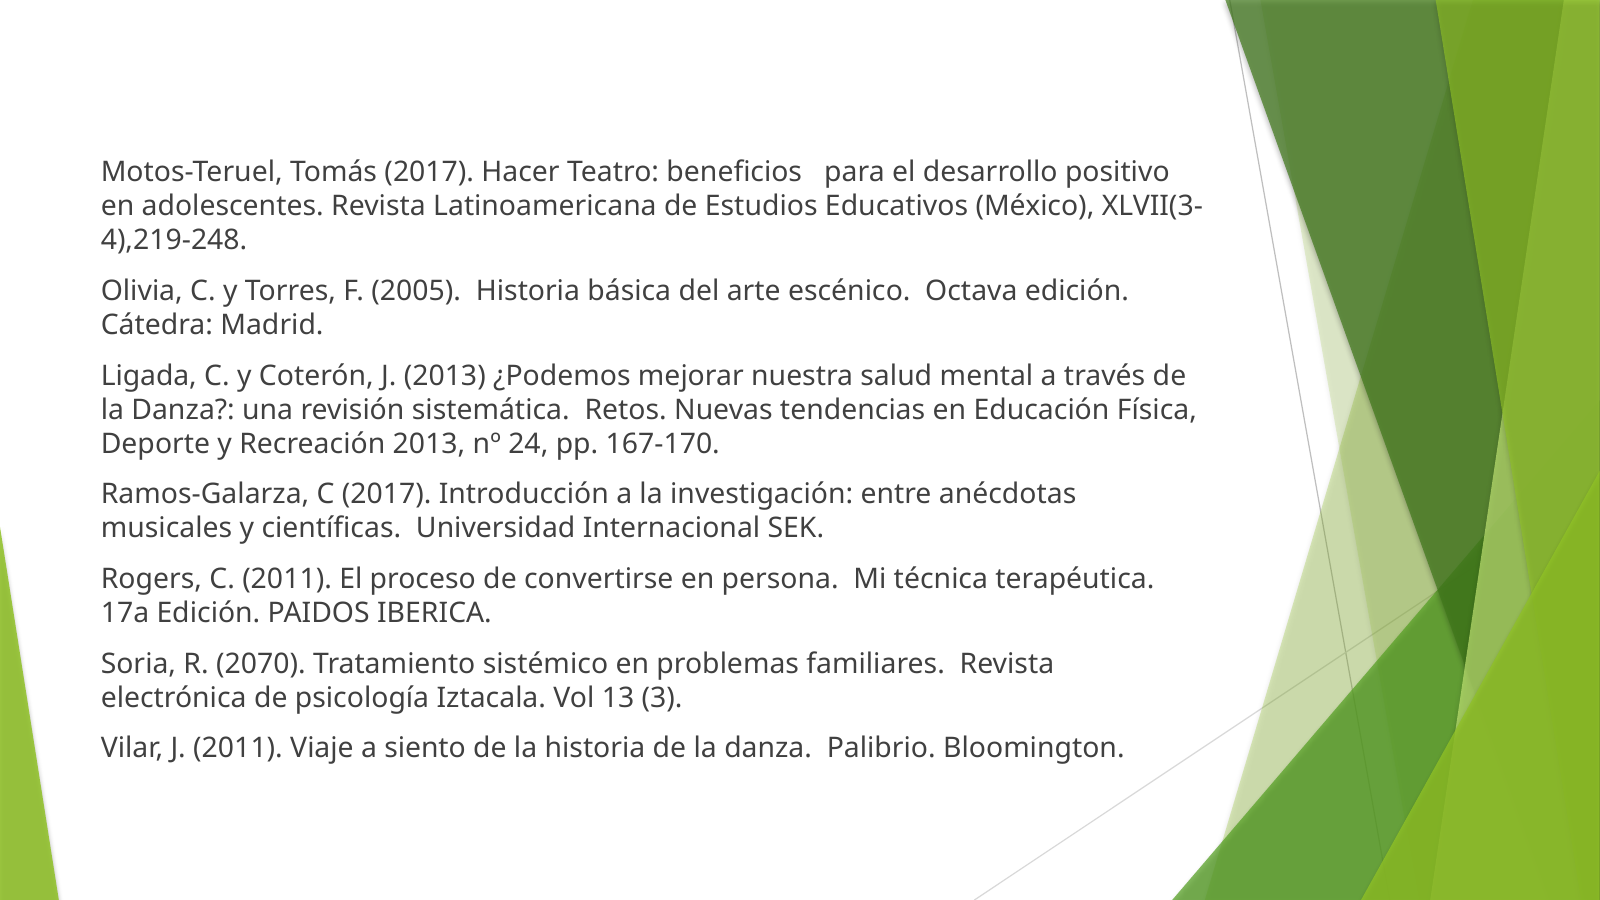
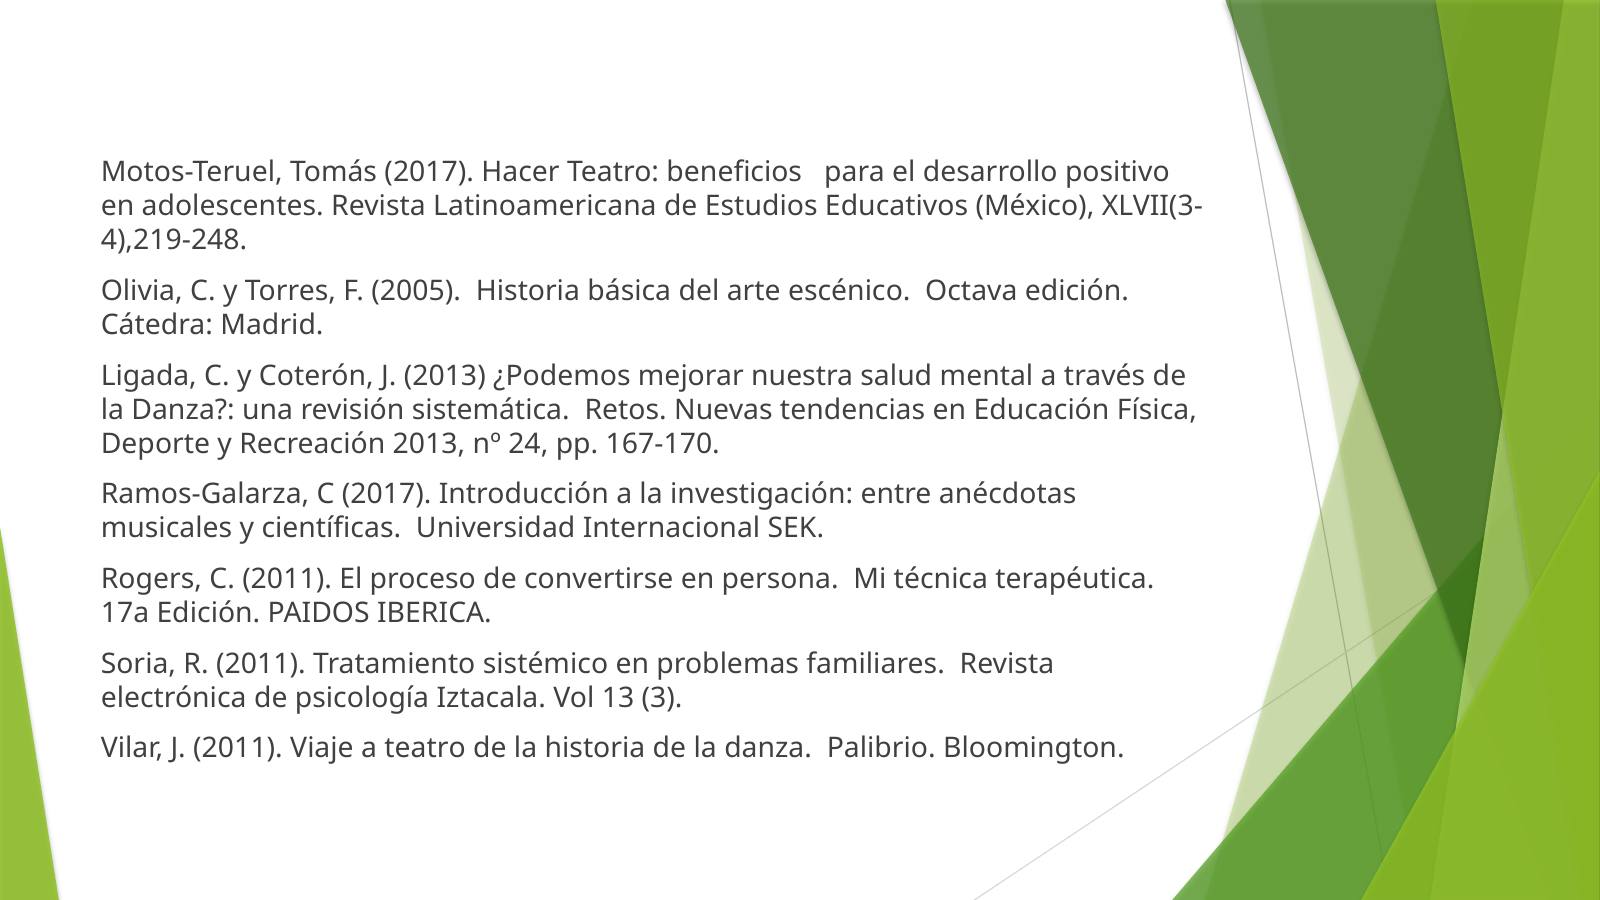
R 2070: 2070 -> 2011 (261, 664)
a siento: siento -> teatro (425, 749)
